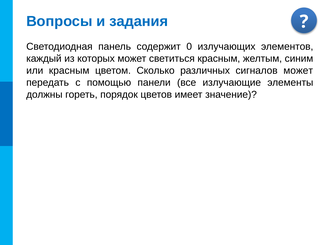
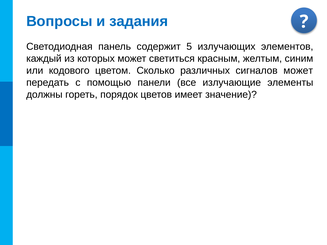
0: 0 -> 5 (189, 47)
или красным: красным -> кодового (69, 71)
